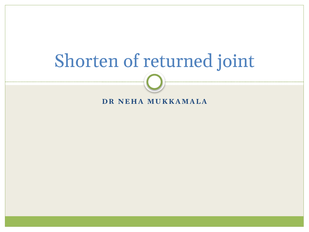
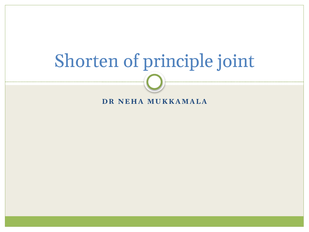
returned: returned -> principle (178, 61)
